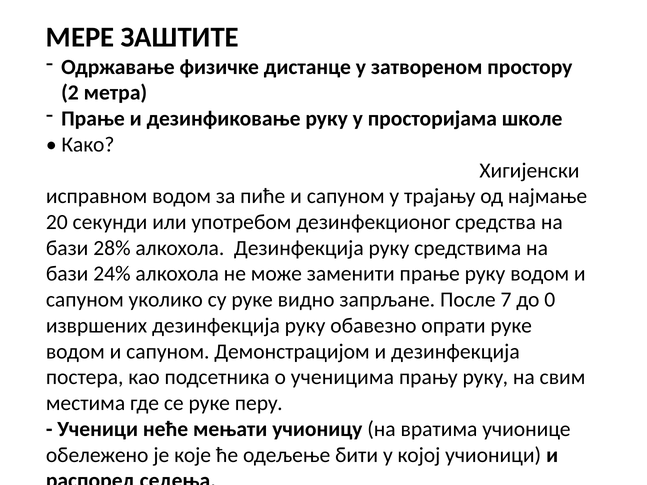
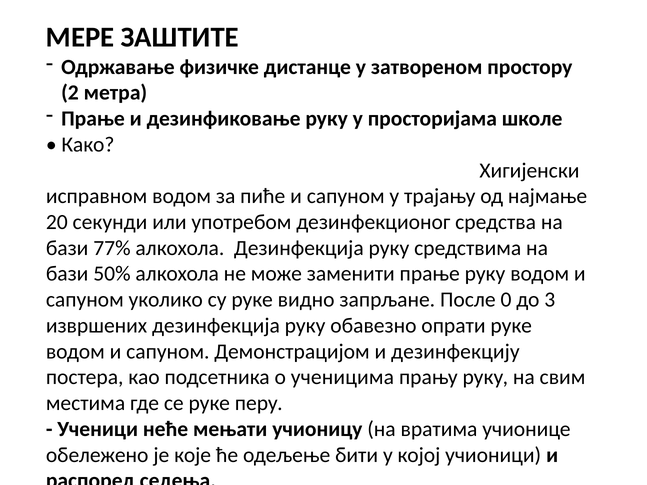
28%: 28% -> 77% (112, 248)
24%: 24% -> 50% (112, 274)
7: 7 -> 0 (506, 300)
0: 0 -> 3 (550, 300)
и дезинфекција: дезинфекција -> дезинфекцију (455, 352)
